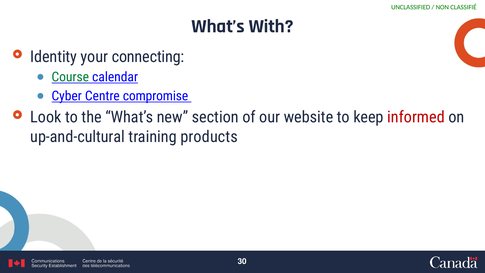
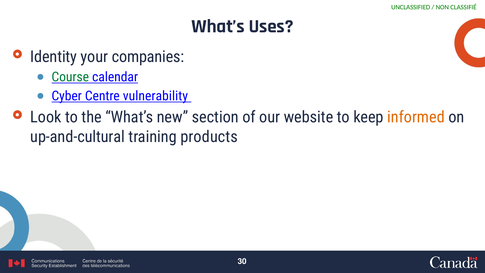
With: With -> Uses (271, 26)
connecting: connecting -> companies (148, 57)
compromise: compromise -> vulnerability (155, 96)
informed colour: red -> orange (416, 117)
